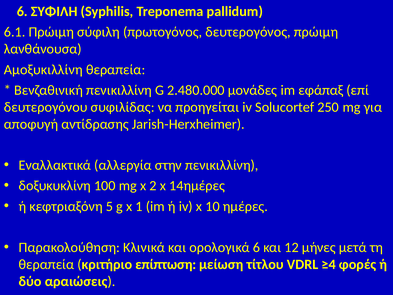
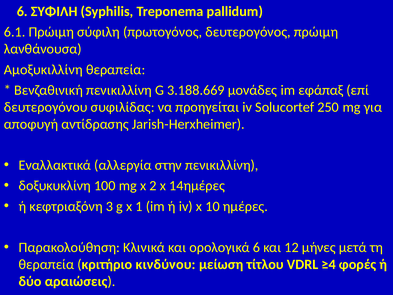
2.480.000: 2.480.000 -> 3.188.669 (196, 90)
5: 5 -> 3 (109, 206)
επίπτωση: επίπτωση -> κινδύνου (166, 264)
